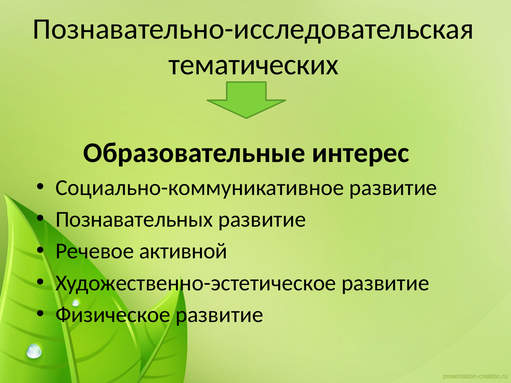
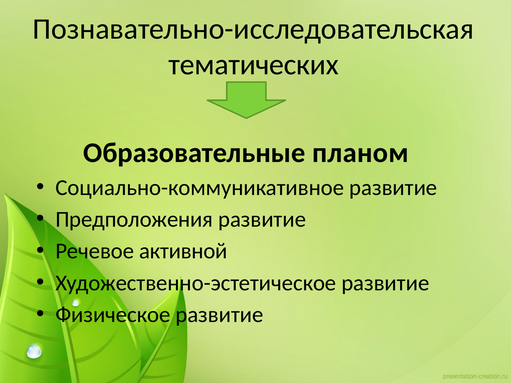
интерес: интерес -> планом (360, 153)
Познавательных: Познавательных -> Предположения (134, 219)
